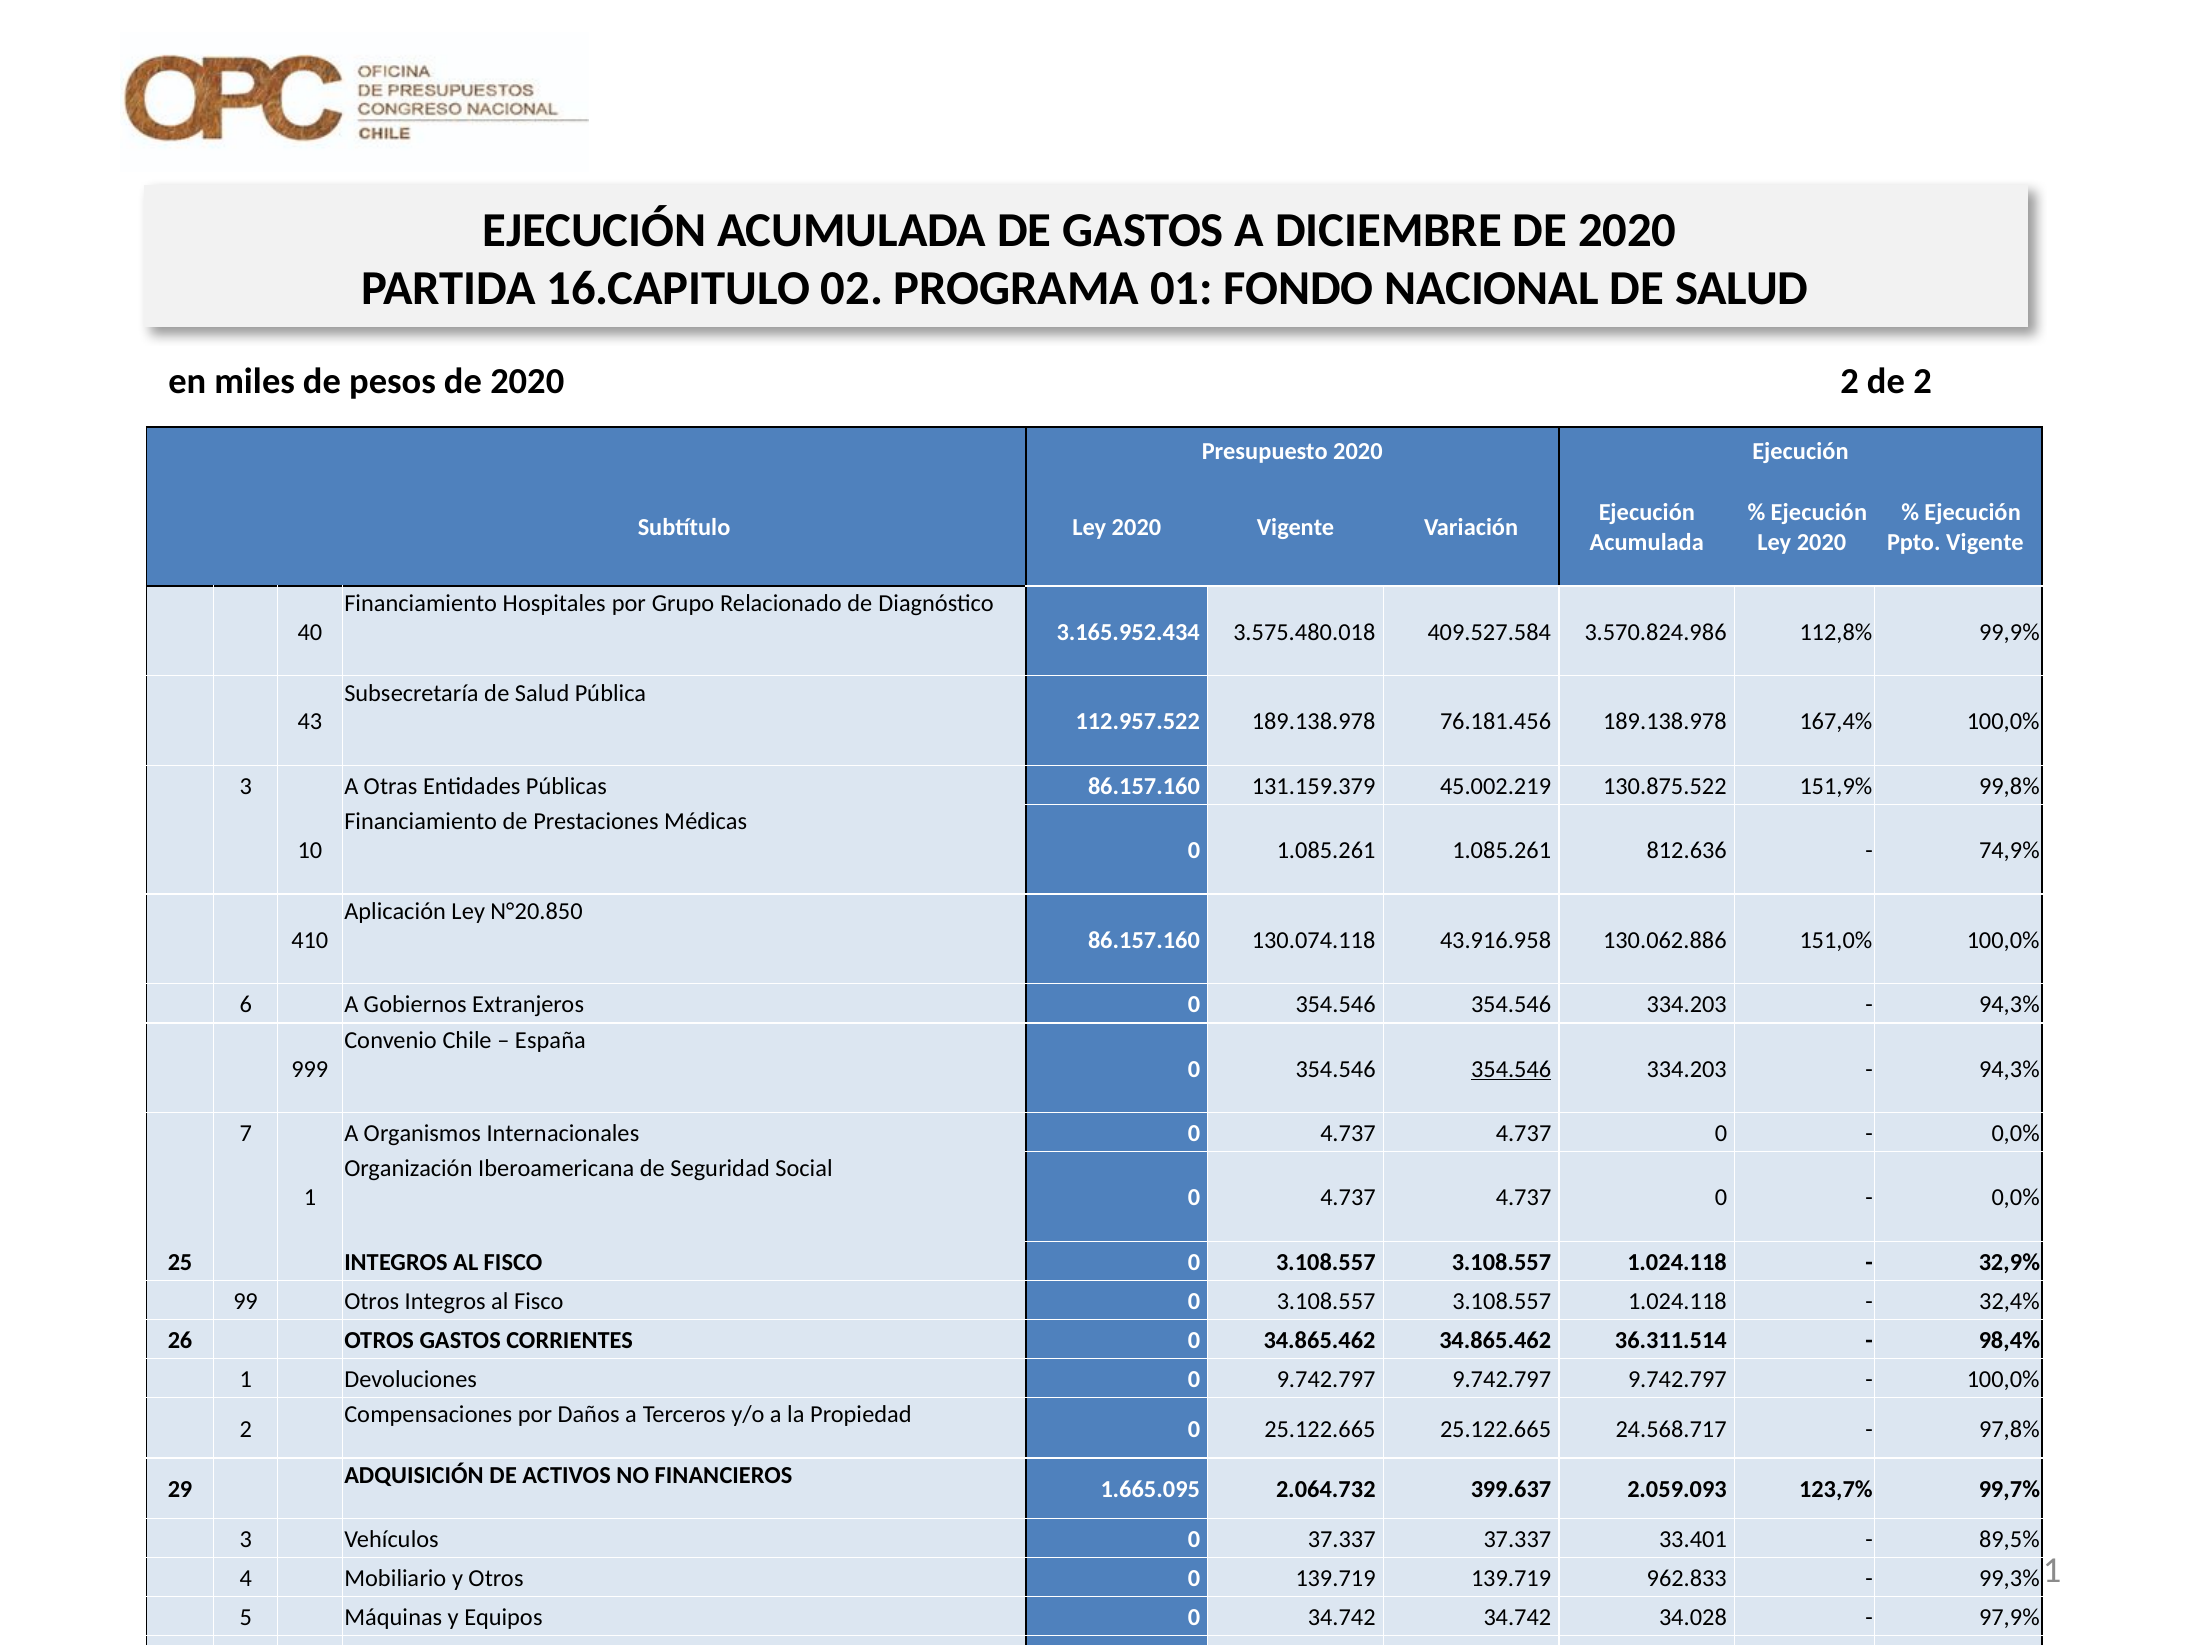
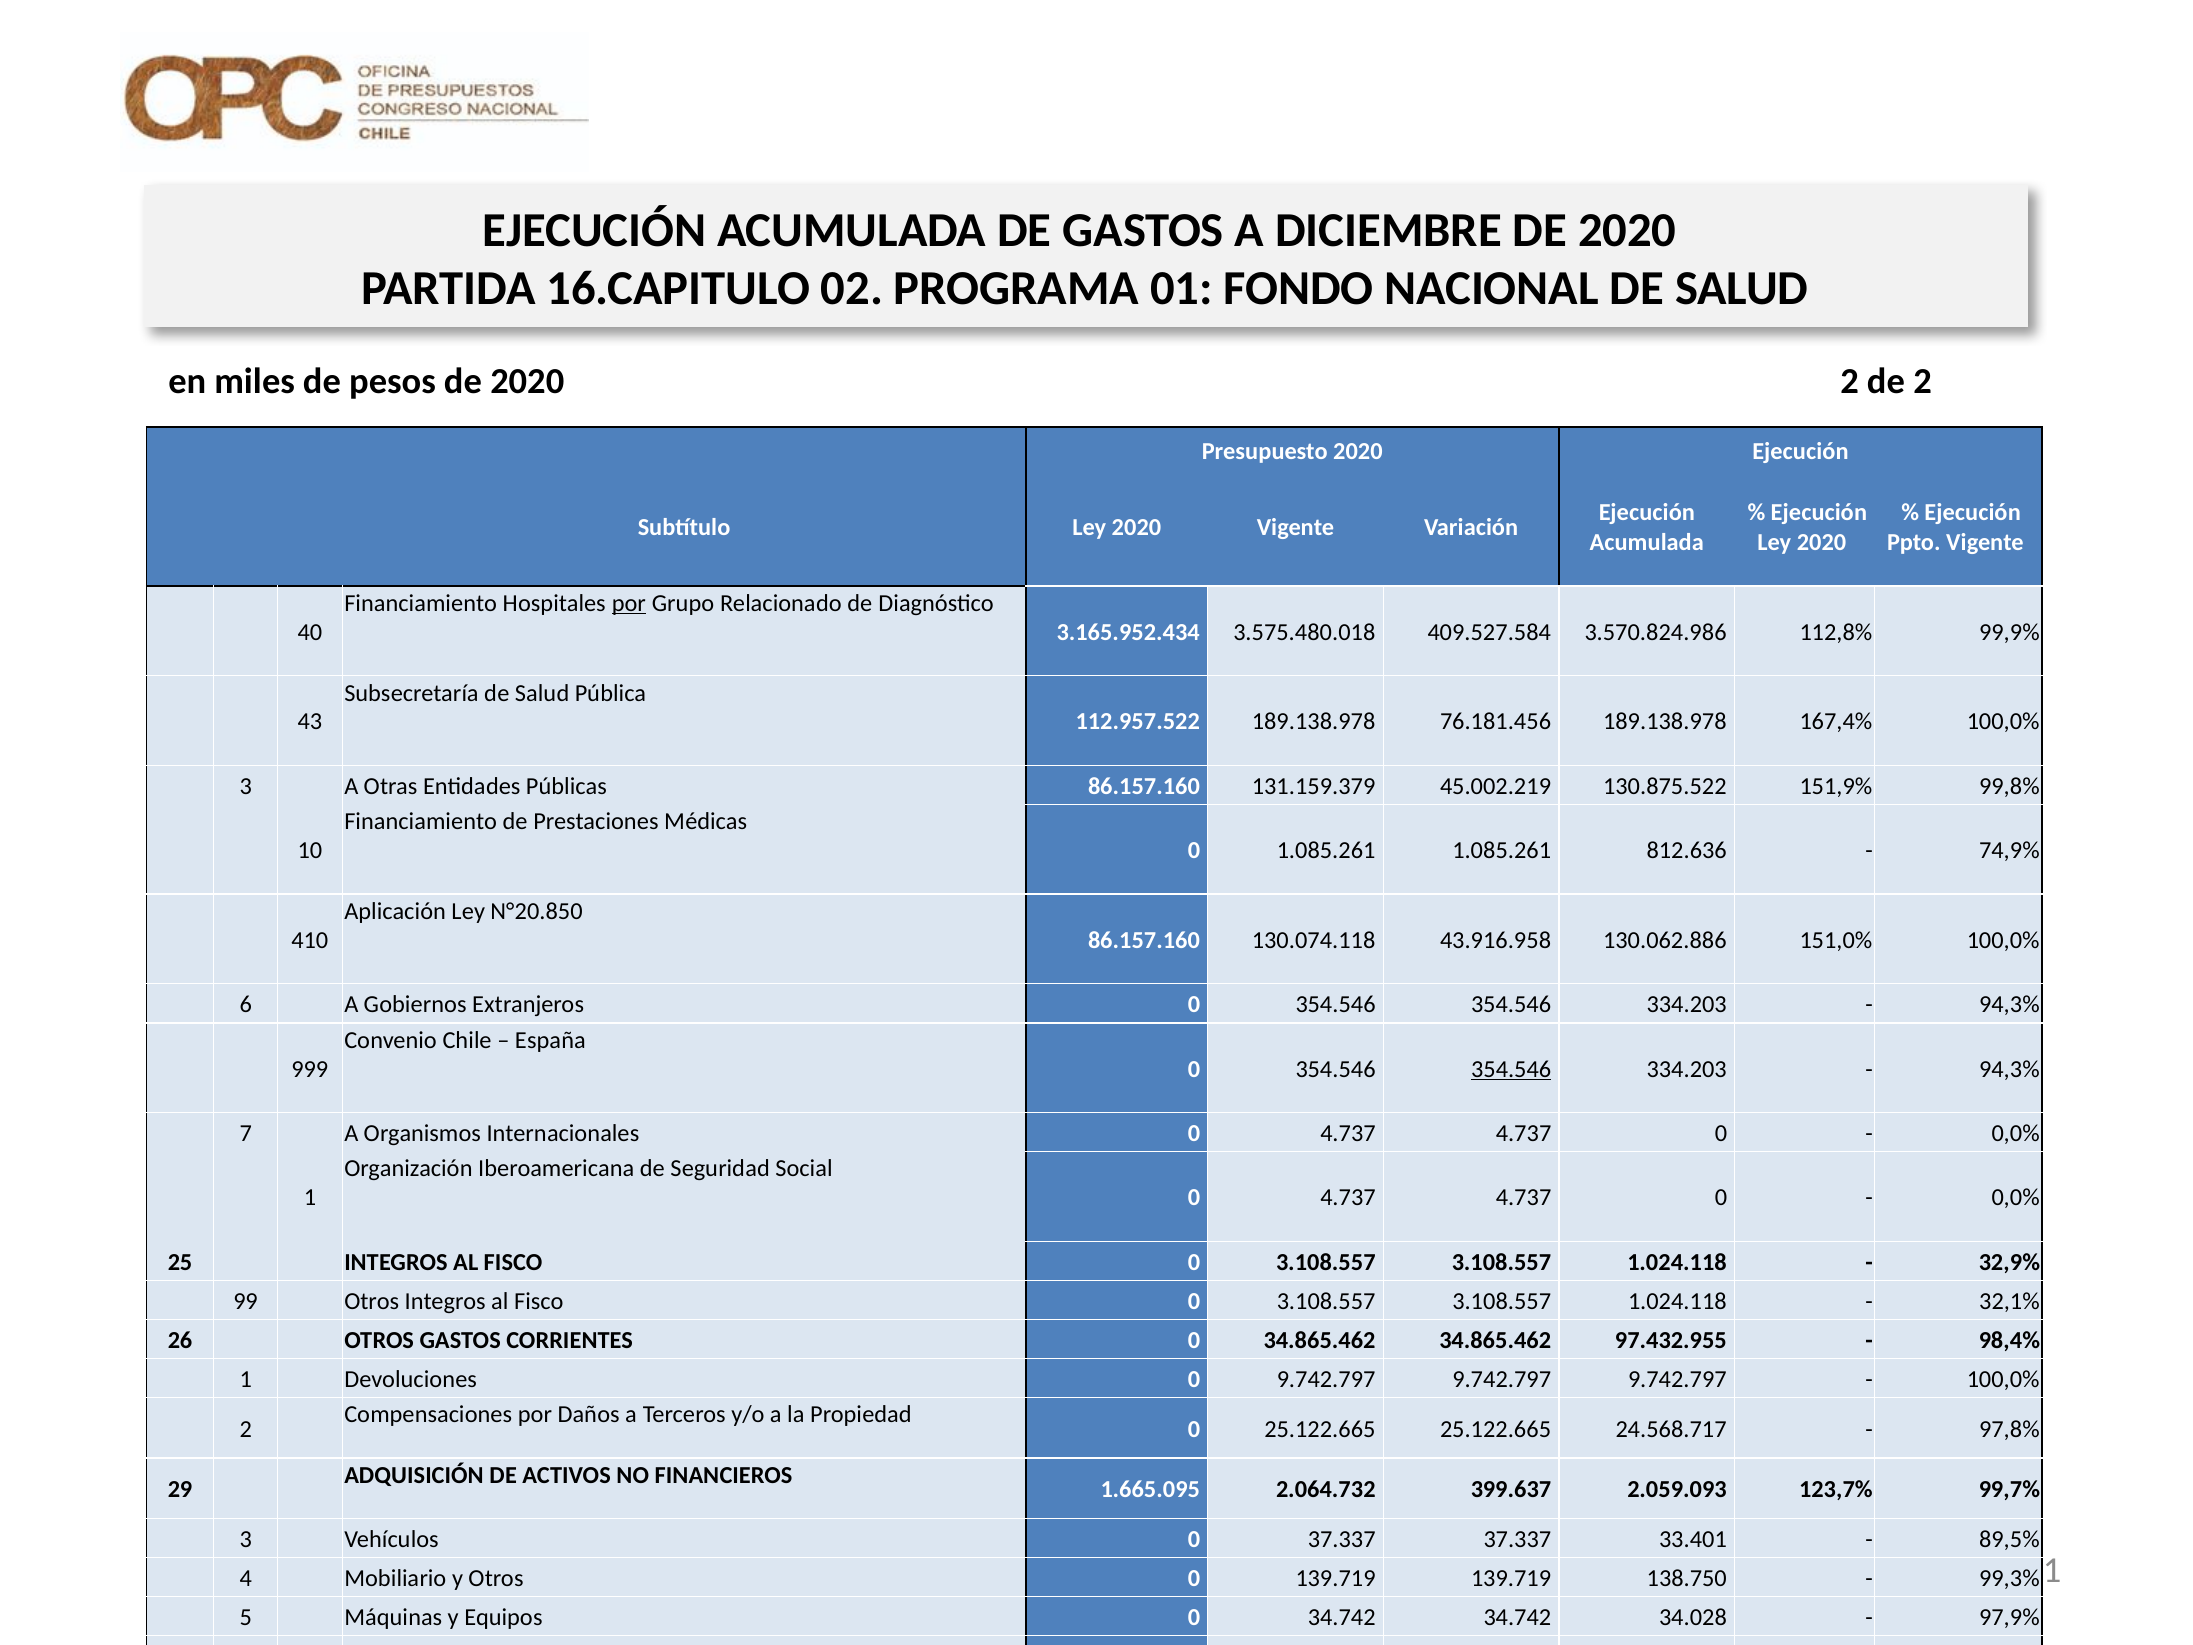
por underline: none -> present (629, 603)
32,4%: 32,4% -> 32,1% (2009, 1301)
36.311.514: 36.311.514 -> 97.432.955 (1671, 1340)
962.833: 962.833 -> 138.750 (1687, 1578)
